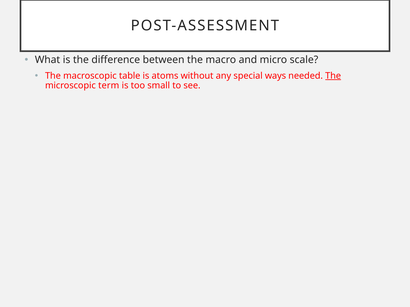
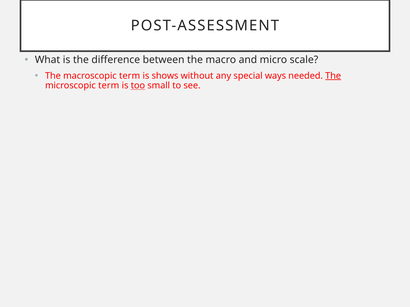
macroscopic table: table -> term (130, 76)
atoms: atoms -> shows (165, 76)
too underline: none -> present (138, 86)
